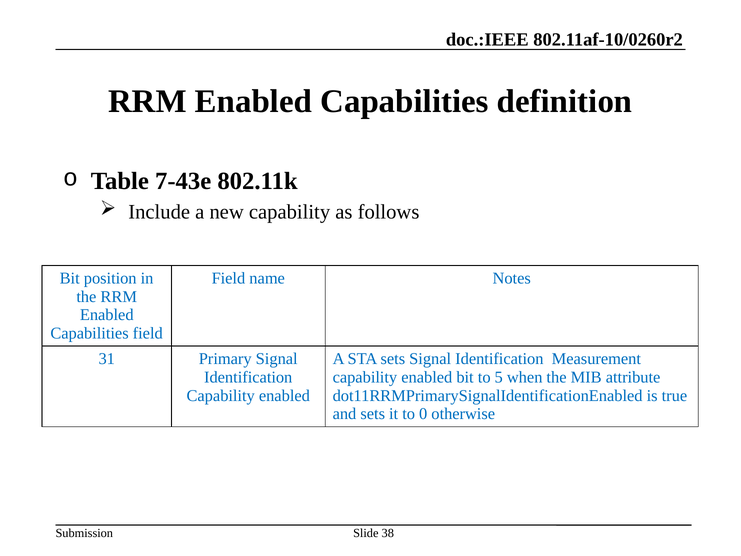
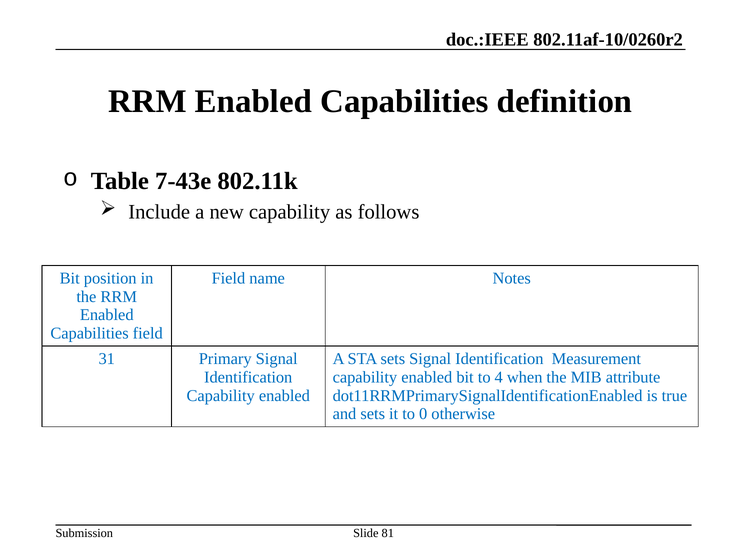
5: 5 -> 4 (499, 377)
38: 38 -> 81 (388, 533)
